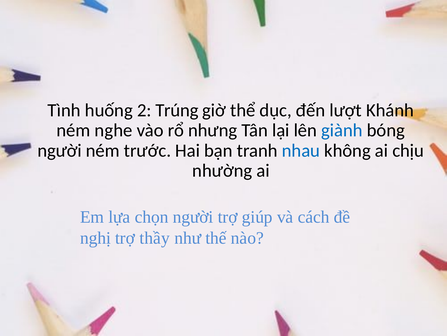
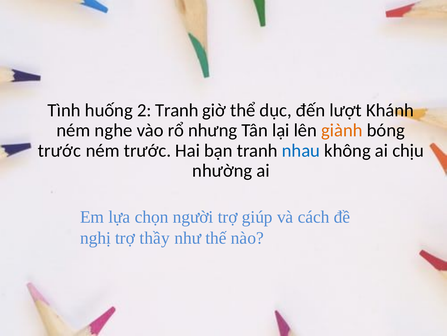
2 Trúng: Trúng -> Tranh (177, 110)
giành colour: blue -> orange (342, 130)
người: người -> trước (59, 150)
